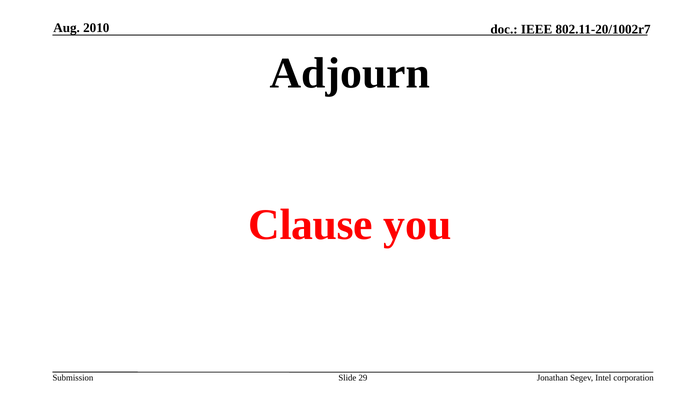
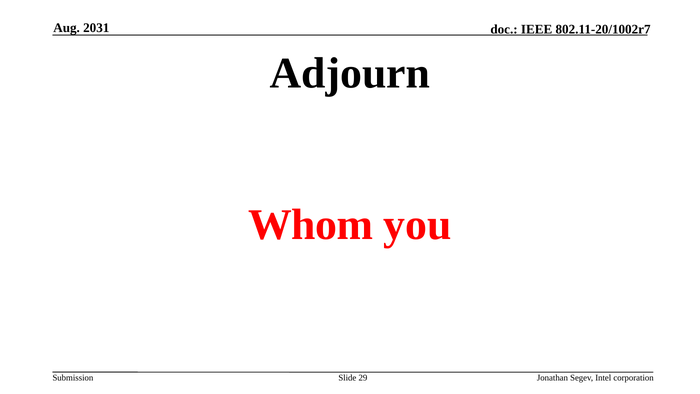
2010: 2010 -> 2031 (96, 28)
Clause: Clause -> Whom (311, 224)
